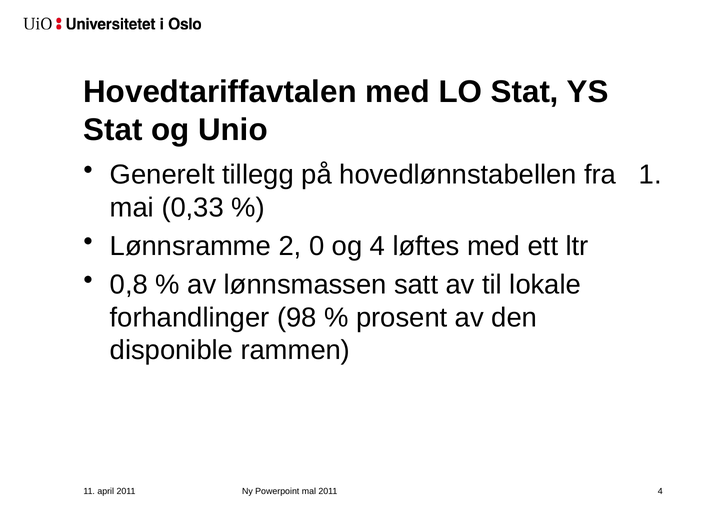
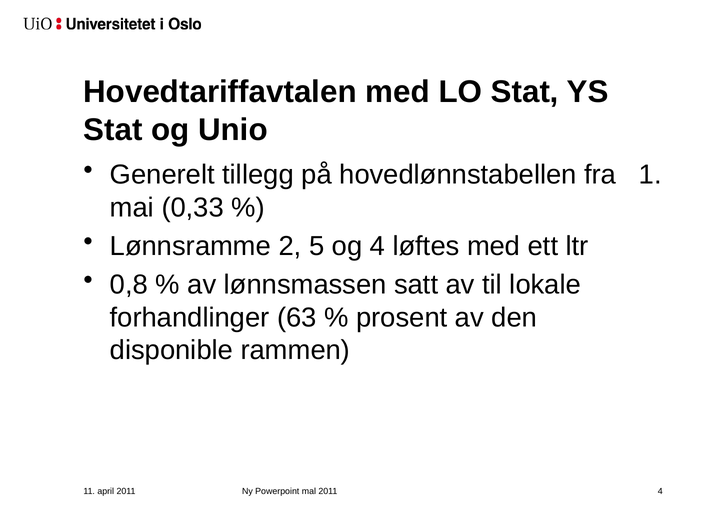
0: 0 -> 5 (317, 246)
98: 98 -> 63 (297, 317)
